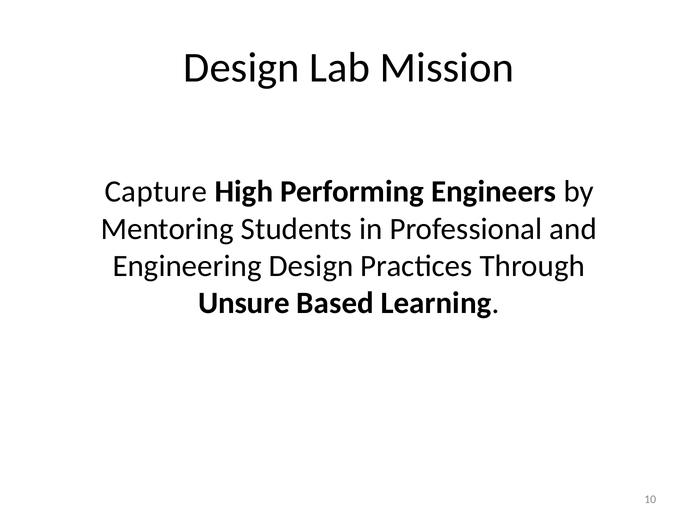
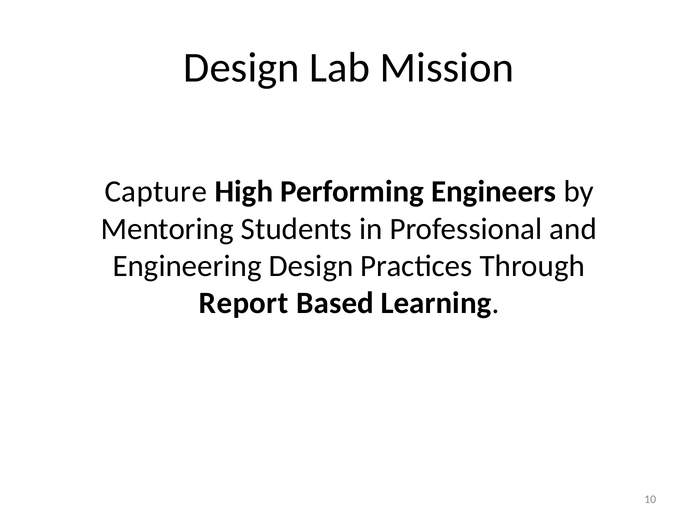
Unsure: Unsure -> Report (244, 304)
